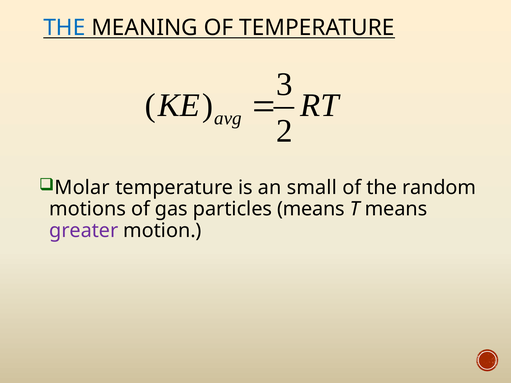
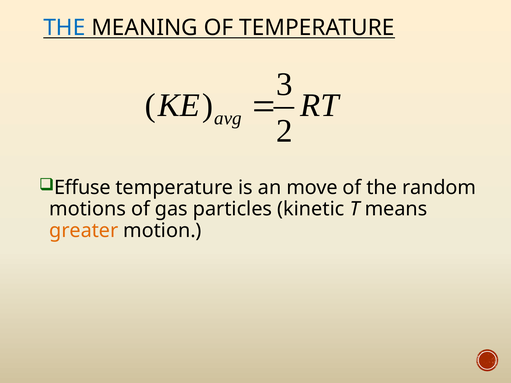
Molar: Molar -> Effuse (82, 188)
small: small -> move (312, 188)
particles means: means -> kinetic (311, 209)
greater colour: purple -> orange (84, 231)
